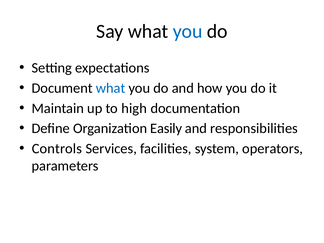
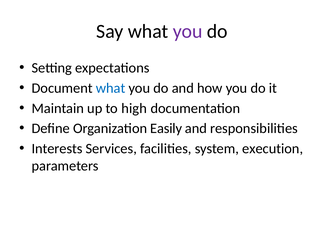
you colour: blue -> purple (188, 31)
Controls: Controls -> Interests (57, 149)
operators: operators -> execution (273, 149)
